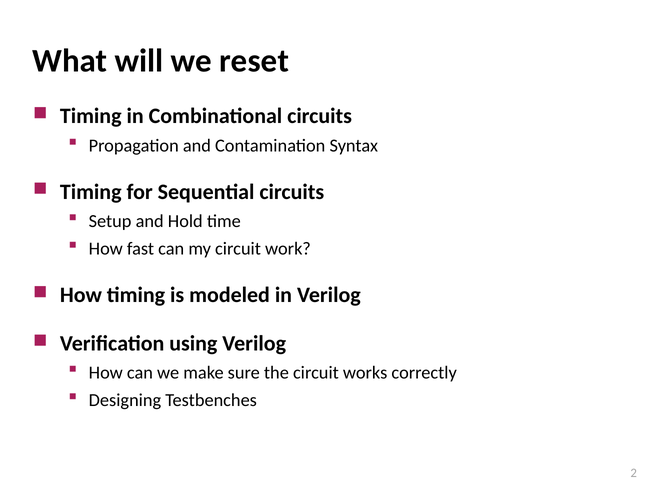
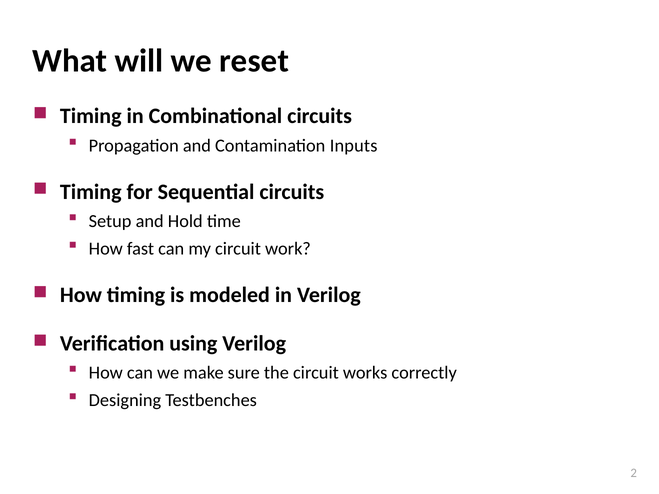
Syntax: Syntax -> Inputs (354, 146)
